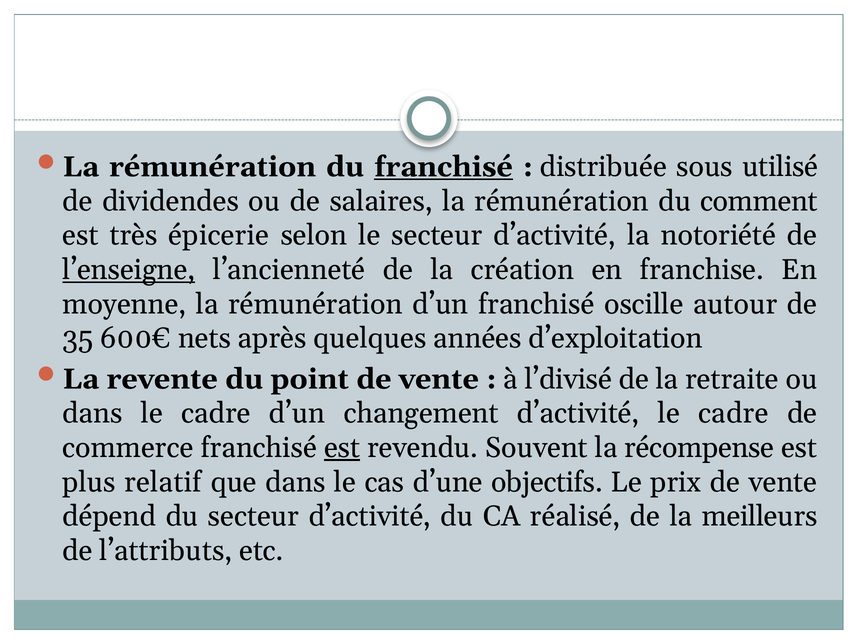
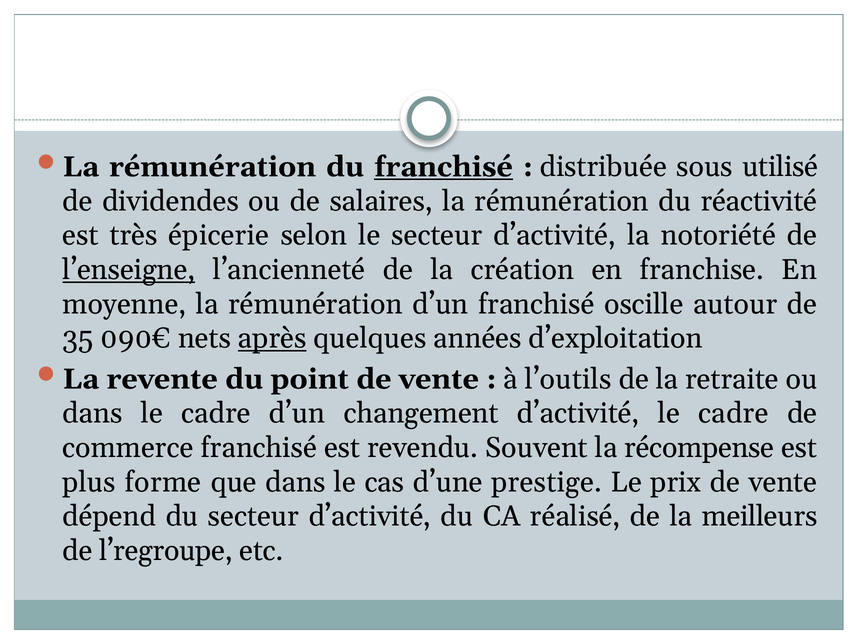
comment: comment -> réactivité (759, 201)
600€: 600€ -> 090€ (136, 338)
après underline: none -> present (272, 338)
l’divisé: l’divisé -> l’outils (568, 379)
est underline: present -> none (342, 447)
relatif: relatif -> forme (163, 482)
objectifs: objectifs -> prestige (547, 482)
l’attributs: l’attributs -> l’regroupe (166, 550)
